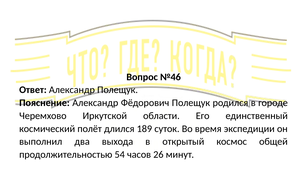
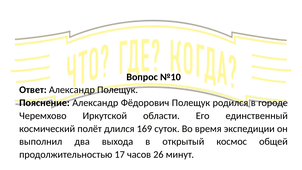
№46: №46 -> №10 (170, 77)
189: 189 -> 169 (144, 129)
54: 54 -> 17 (120, 154)
